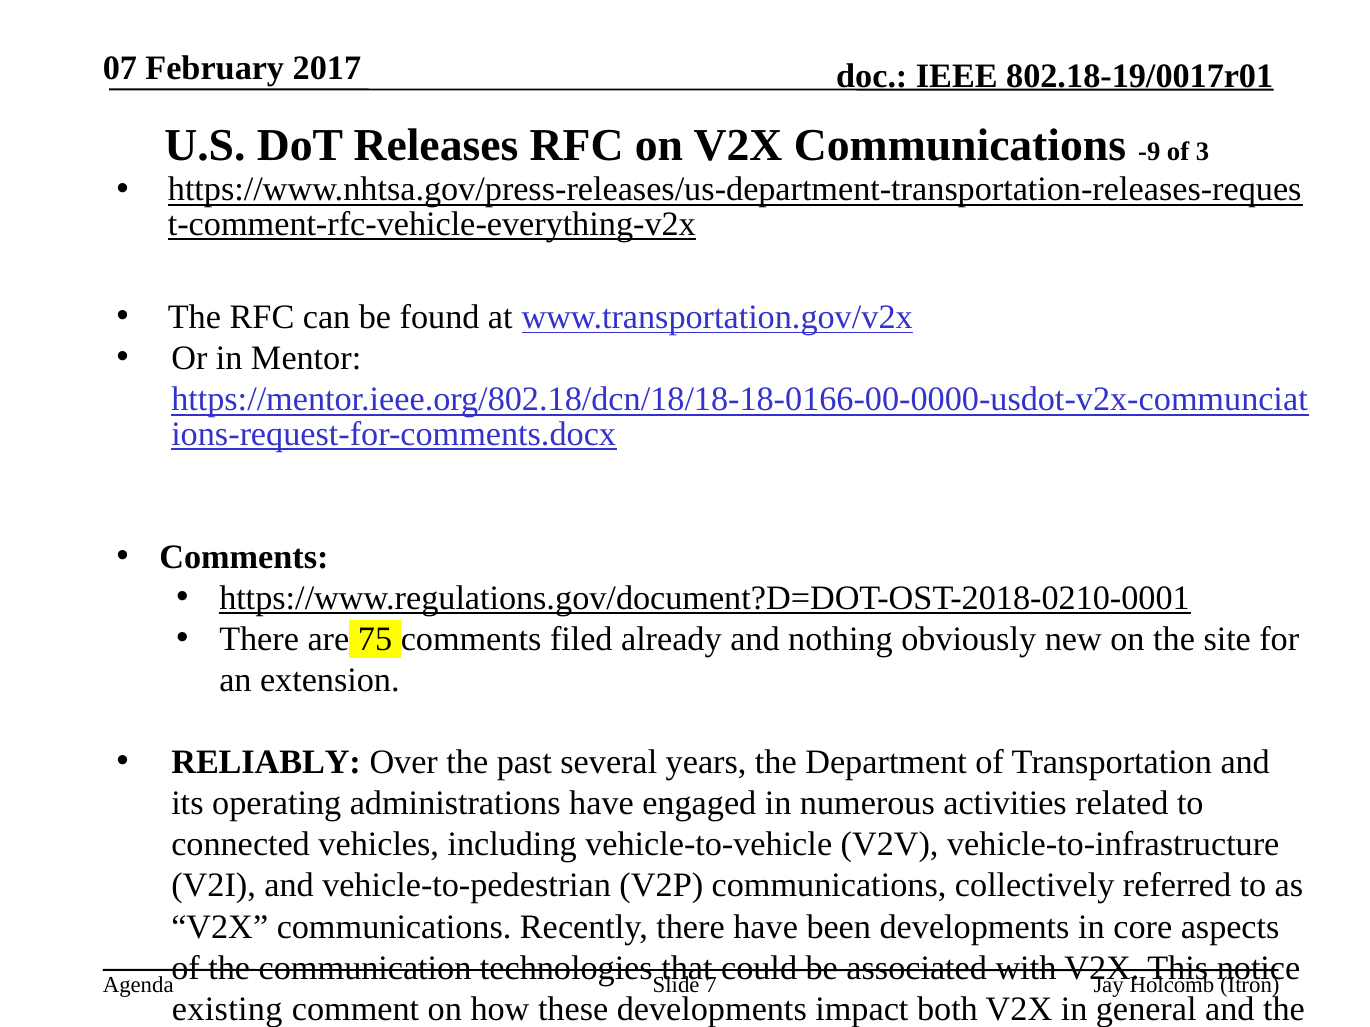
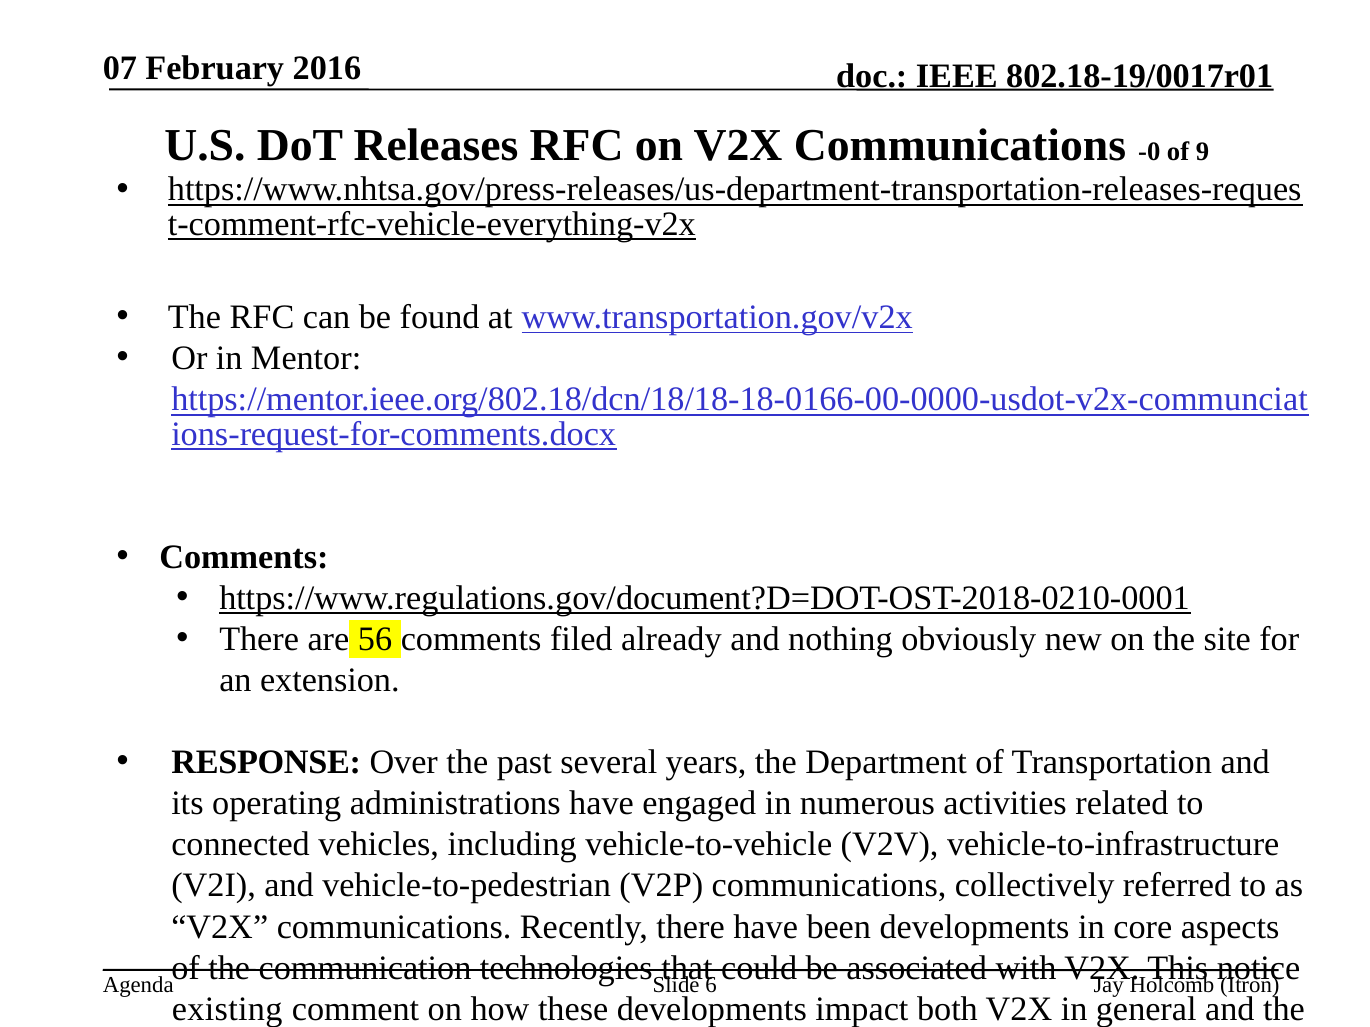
2017: 2017 -> 2016 (327, 68)
-9: -9 -> -0 (1149, 151)
3: 3 -> 9 (1203, 151)
75: 75 -> 56 (375, 640)
RELIABLY: RELIABLY -> RESPONSE (266, 763)
7: 7 -> 6 (711, 985)
